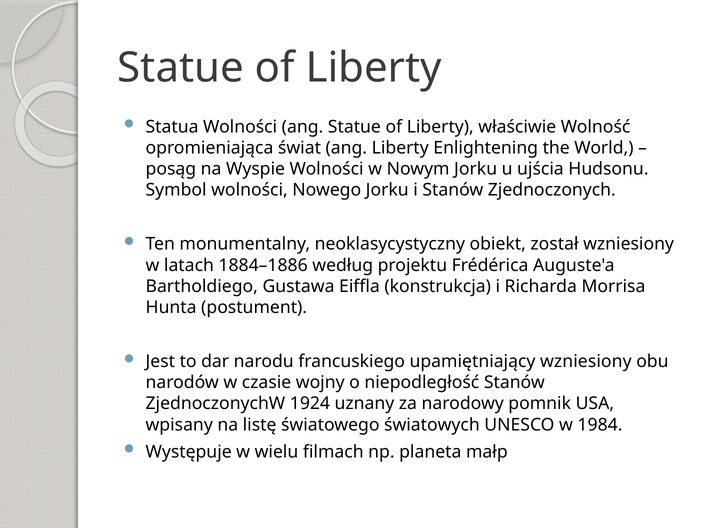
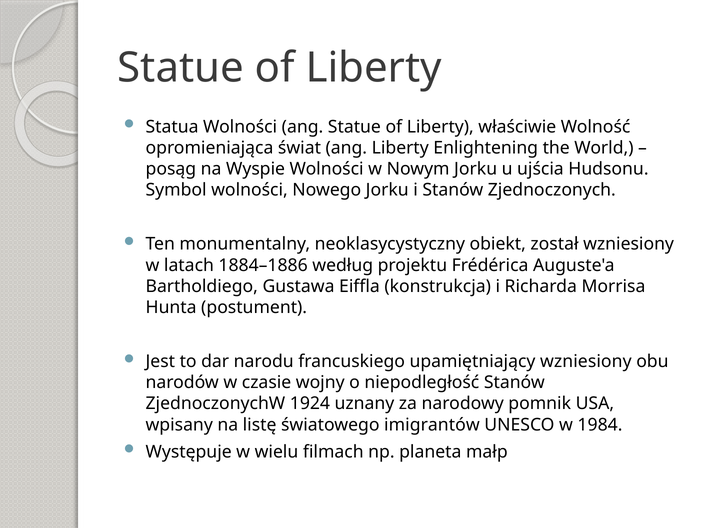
światowych: światowych -> imigrantów (432, 425)
